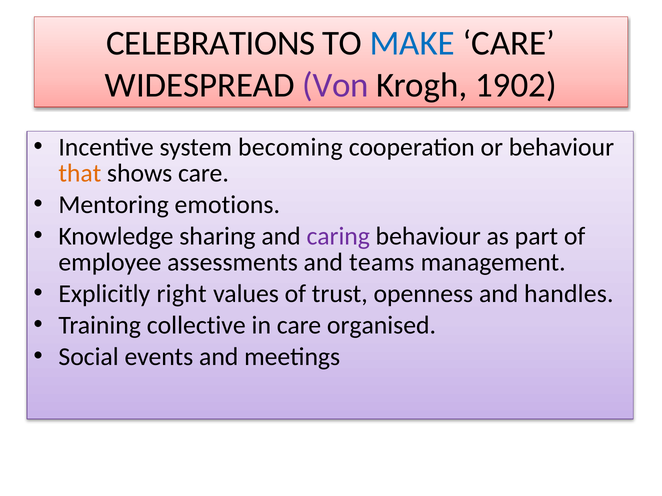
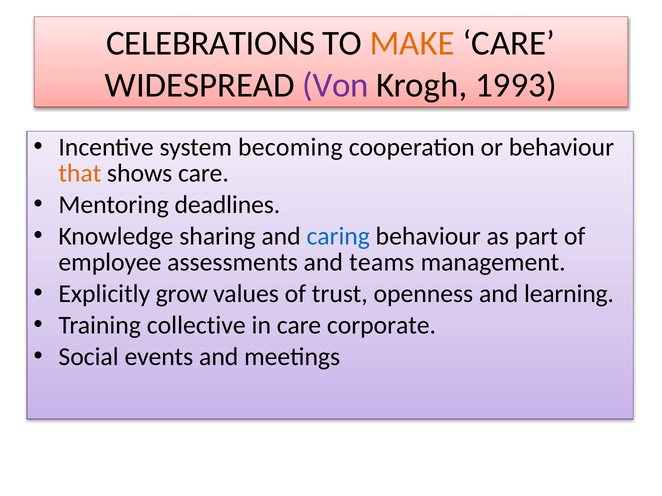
MAKE colour: blue -> orange (412, 44)
1902: 1902 -> 1993 (516, 85)
emotions: emotions -> deadlines (227, 205)
caring colour: purple -> blue (338, 236)
right: right -> grow (182, 294)
handles: handles -> learning (569, 294)
organised: organised -> corporate (382, 325)
